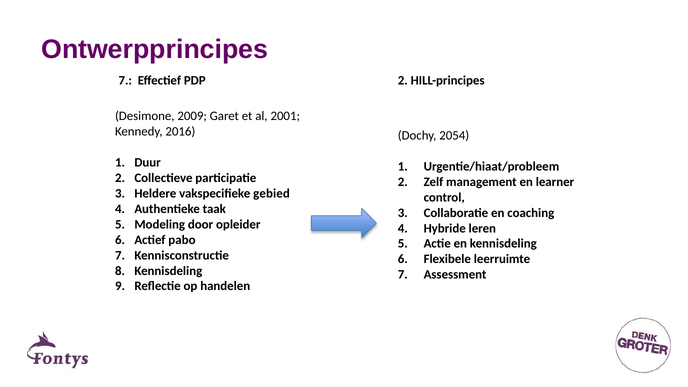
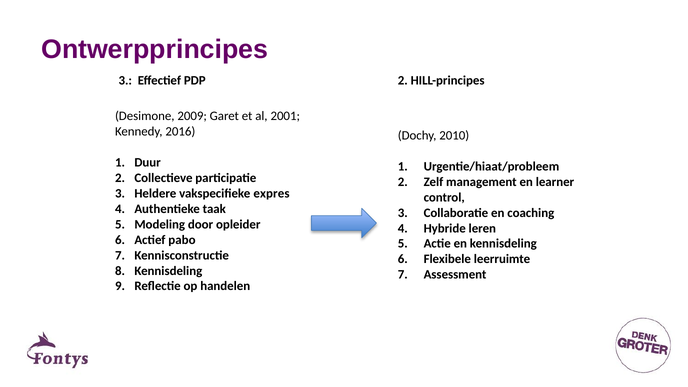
7: 7 -> 3 (125, 81)
2054: 2054 -> 2010 (454, 135)
gebied: gebied -> expres (271, 193)
